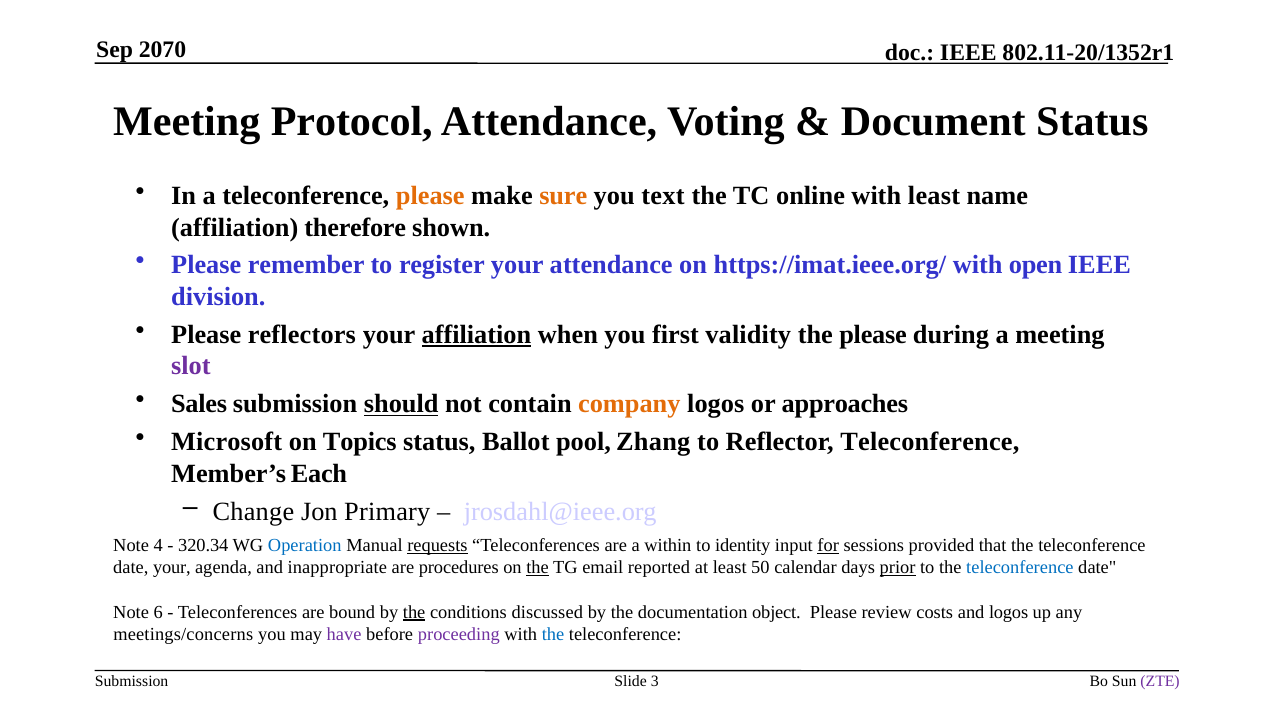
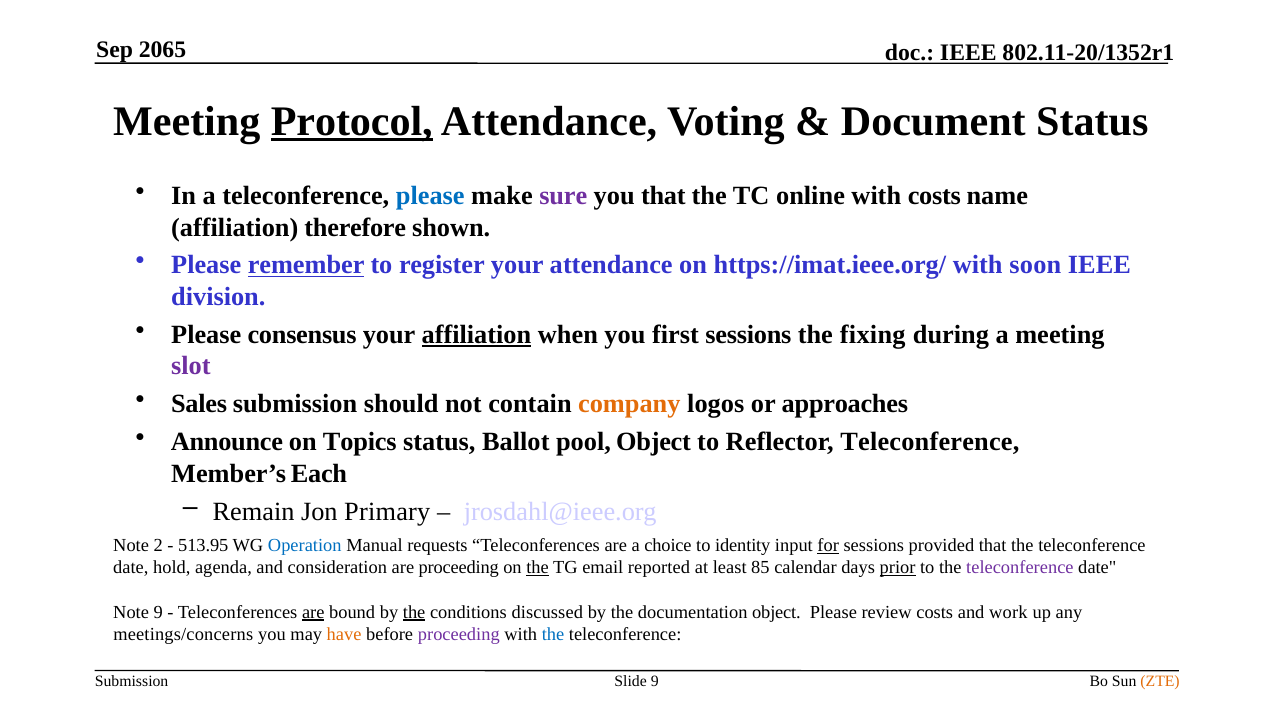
2070: 2070 -> 2065 (162, 50)
Protocol underline: none -> present (352, 121)
please colour: orange -> blue (430, 196)
sure colour: orange -> purple (563, 196)
you text: text -> that (663, 196)
with least: least -> costs (934, 196)
remember underline: none -> present (306, 265)
open: open -> soon (1035, 265)
reflectors: reflectors -> consensus (302, 335)
first validity: validity -> sessions (748, 335)
the please: please -> fixing (873, 335)
should underline: present -> none (401, 404)
Microsoft: Microsoft -> Announce (227, 442)
pool Zhang: Zhang -> Object (654, 442)
Change: Change -> Remain (254, 512)
4: 4 -> 2 (158, 546)
320.34: 320.34 -> 513.95 (203, 546)
requests underline: present -> none (437, 546)
within: within -> choice (668, 546)
date your: your -> hold (172, 568)
inappropriate: inappropriate -> consideration (337, 568)
are procedures: procedures -> proceeding (459, 568)
50: 50 -> 85 (760, 568)
teleconference colour: blue -> purple (1020, 568)
Note 6: 6 -> 9 (158, 612)
are underline: none -> present (313, 612)
and logos: logos -> work (1008, 612)
have colour: purple -> orange (344, 635)
Slide 3: 3 -> 9 (655, 681)
ZTE colour: purple -> orange (1160, 681)
